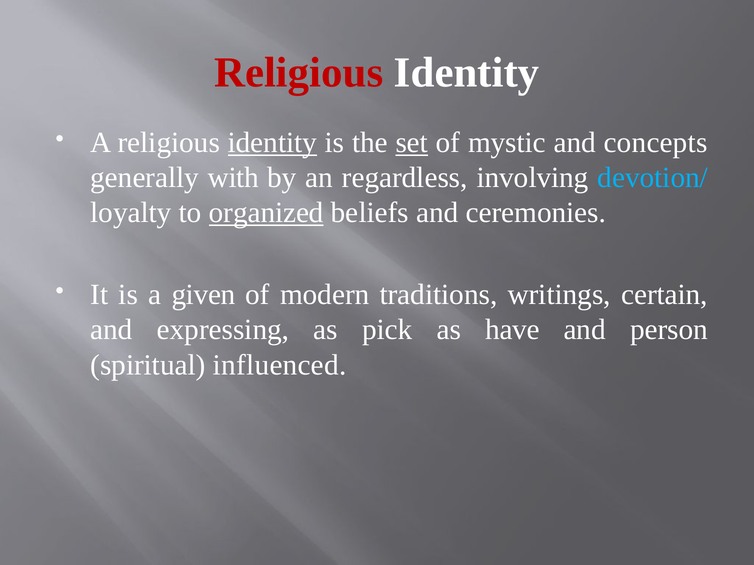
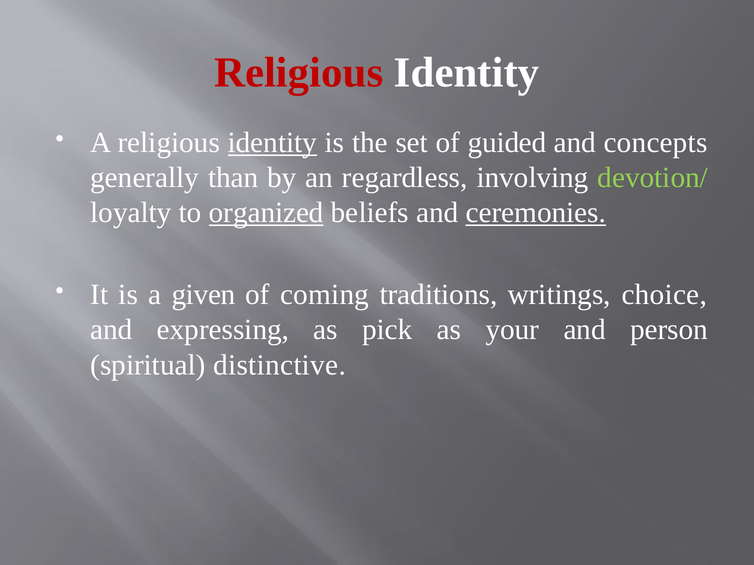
set underline: present -> none (412, 143)
mystic: mystic -> guided (507, 143)
with: with -> than (233, 178)
devotion/ colour: light blue -> light green (653, 178)
ceremonies underline: none -> present (536, 213)
modern: modern -> coming (325, 295)
certain: certain -> choice (664, 295)
have: have -> your (512, 330)
influenced: influenced -> distinctive (280, 365)
